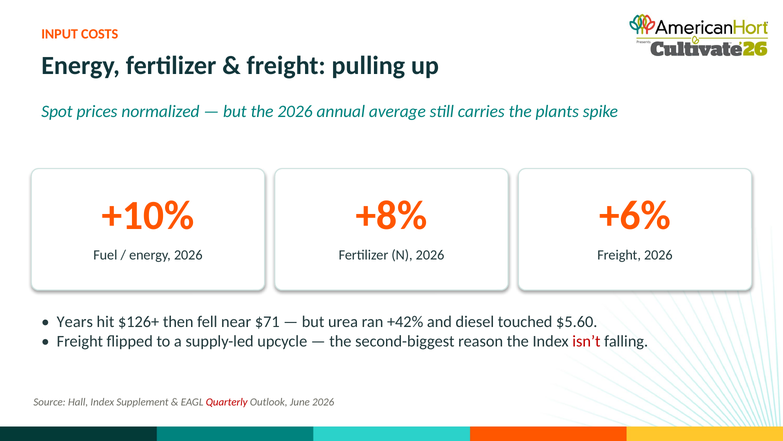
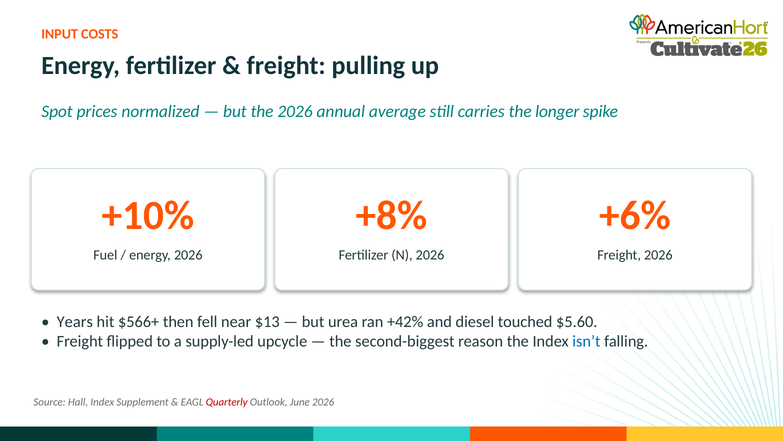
plants: plants -> longer (557, 111)
$126+: $126+ -> $566+ (139, 321)
$71: $71 -> $13 (267, 321)
isn’t colour: red -> blue (586, 341)
